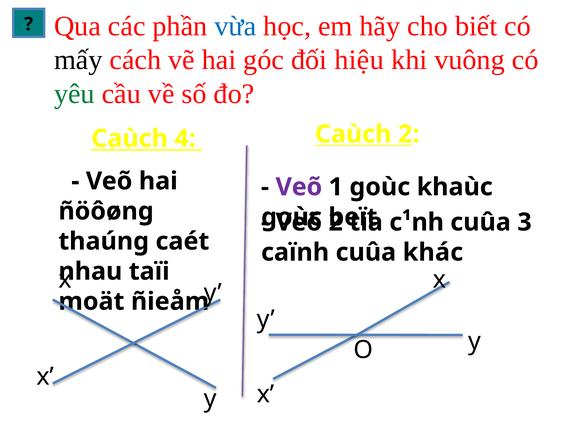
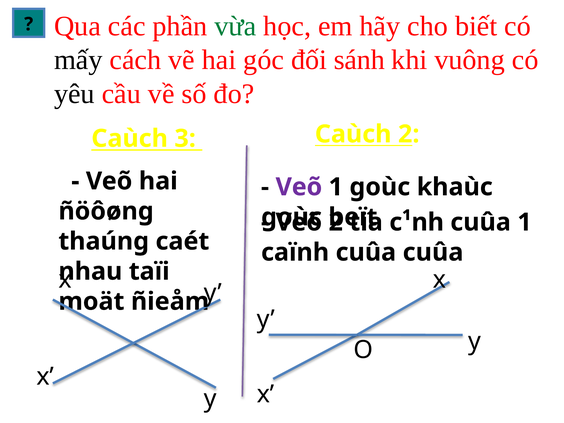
vừa colour: blue -> green (235, 26)
hiệu: hiệu -> sánh (359, 60)
yêu colour: green -> black (74, 94)
4: 4 -> 3 (185, 139)
cuûa 3: 3 -> 1 (525, 222)
cuûa khác: khác -> cuûa (433, 252)
